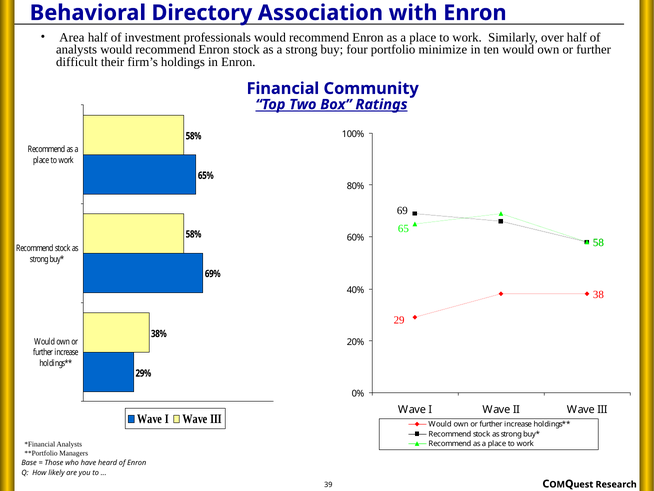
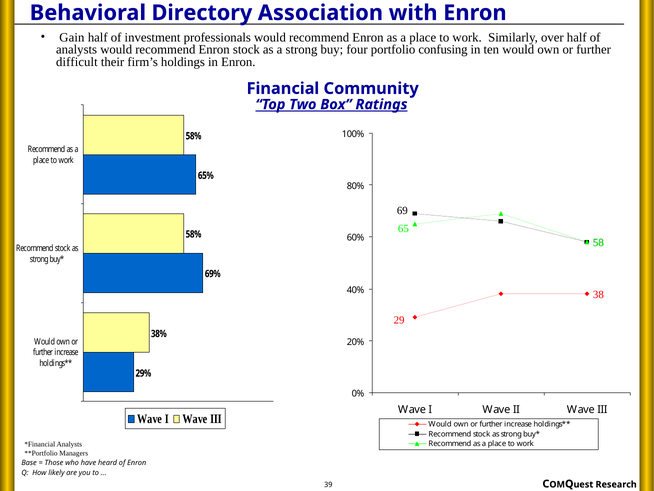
Area: Area -> Gain (72, 37)
minimize: minimize -> confusing (443, 50)
